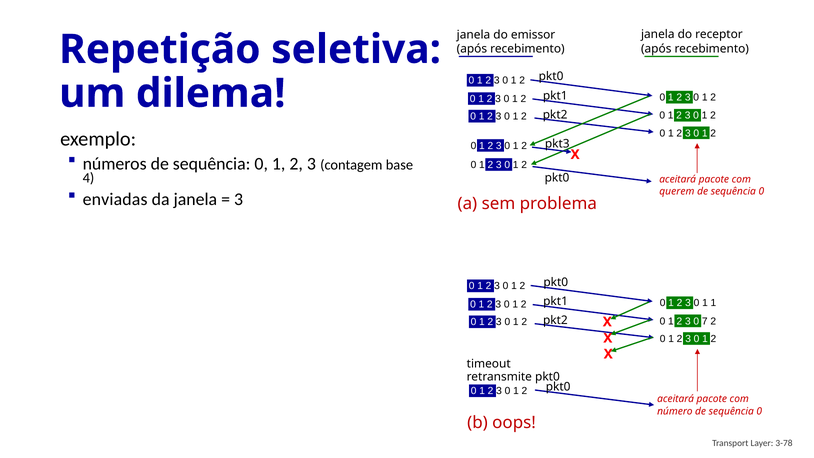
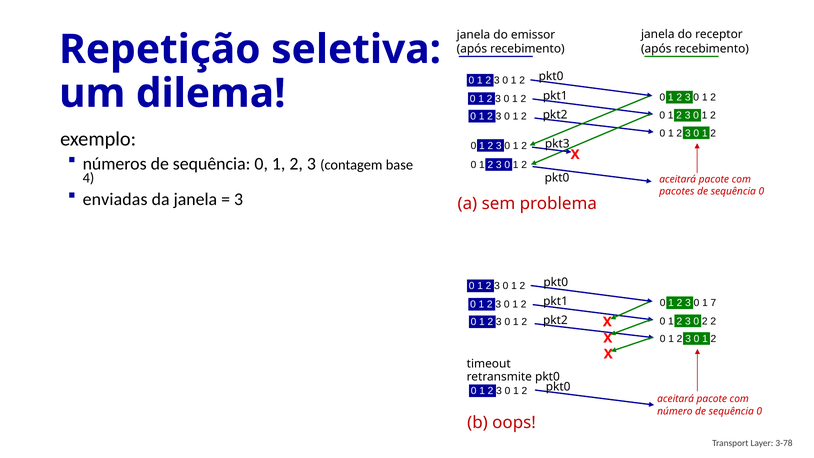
querem: querem -> pacotes (677, 191)
1 1: 1 -> 7 (713, 303)
0 7: 7 -> 2 (705, 321)
